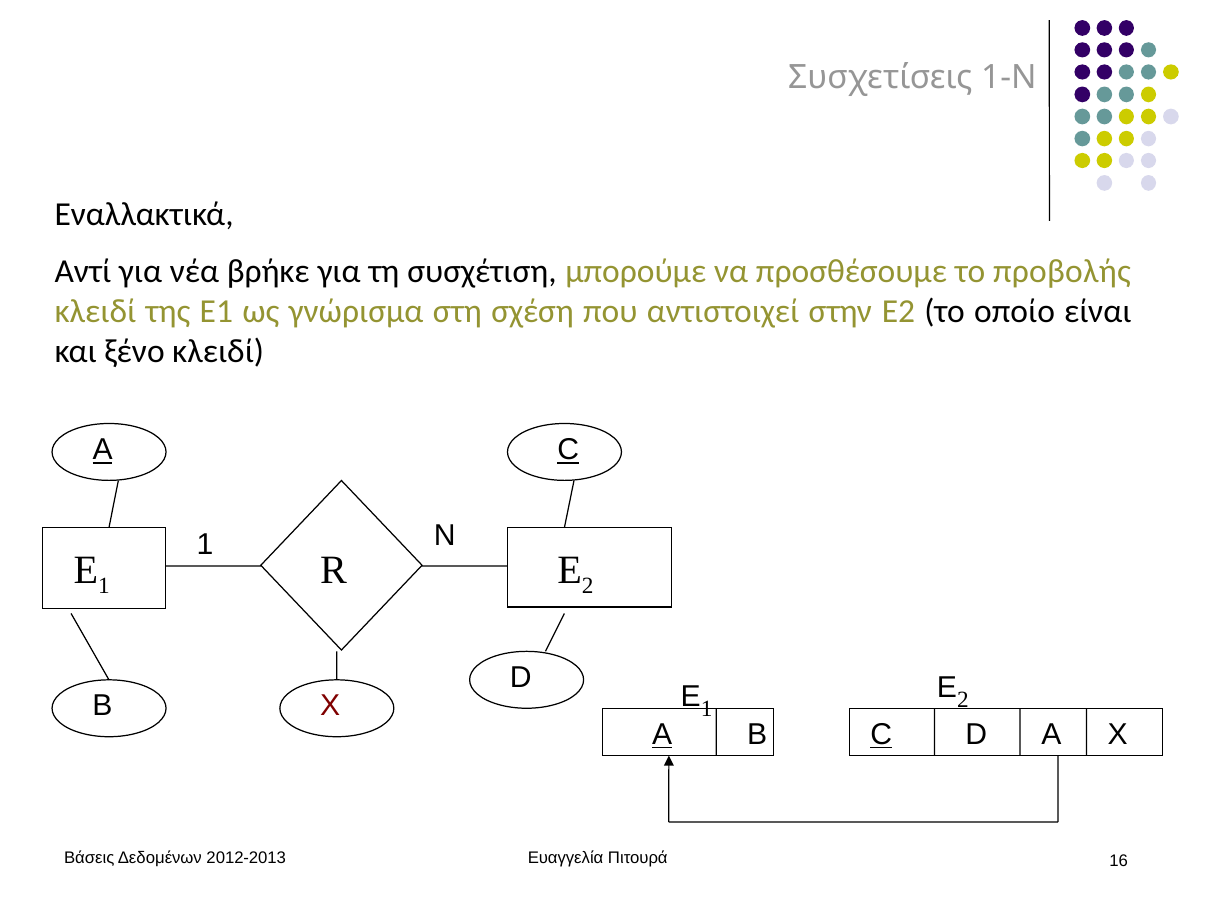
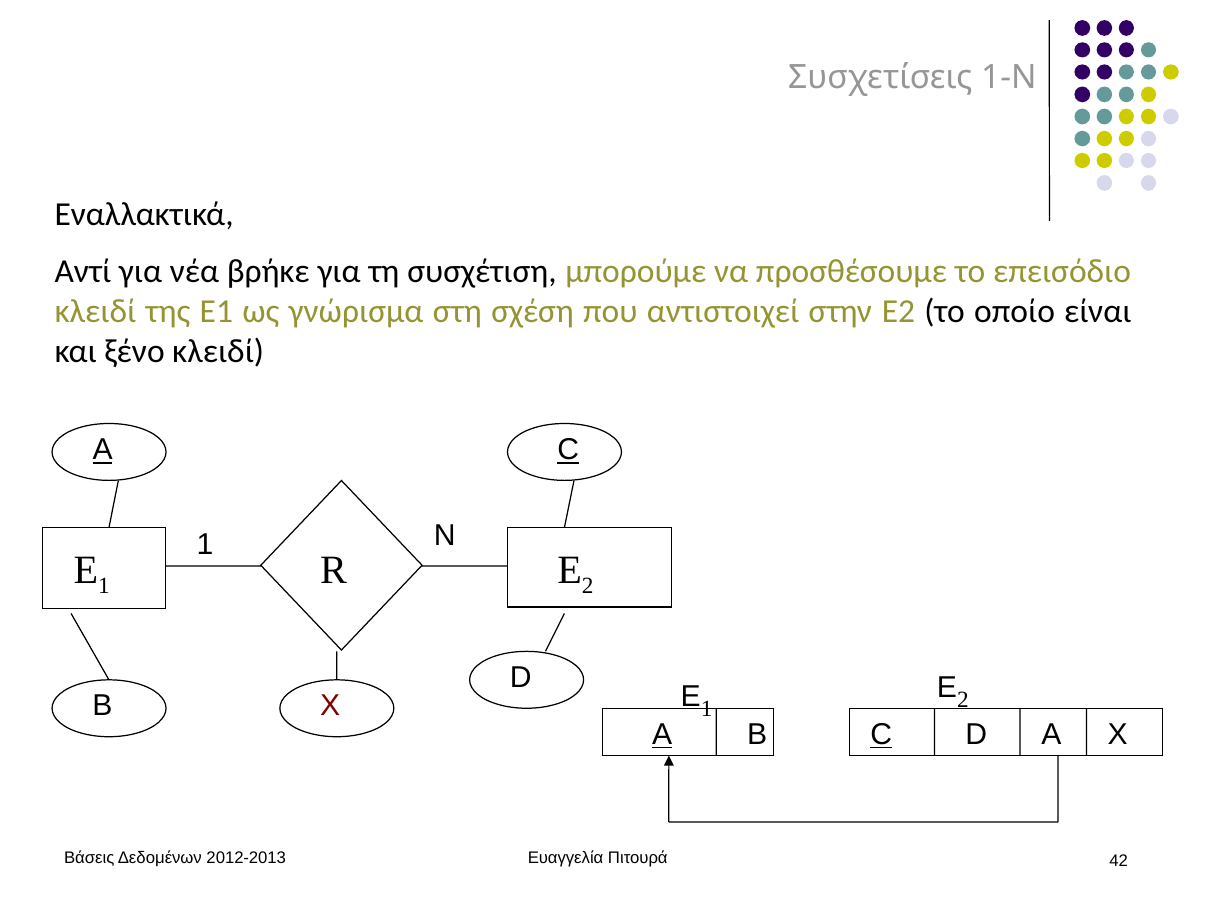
προβολής: προβολής -> επεισόδιο (1062, 271)
16: 16 -> 42 (1119, 861)
